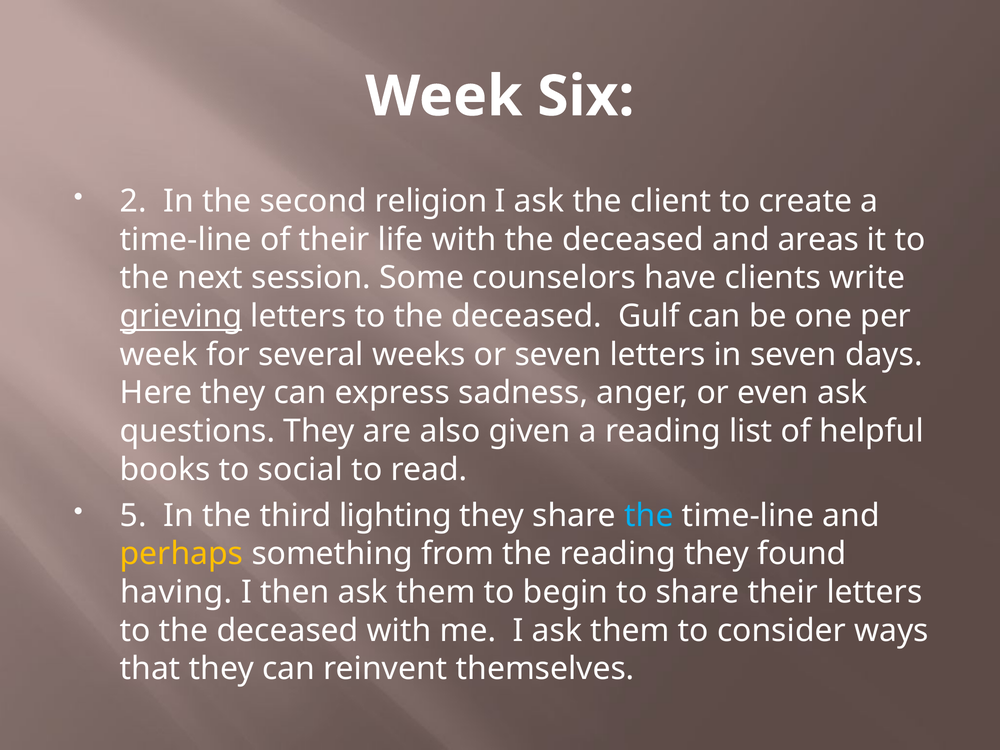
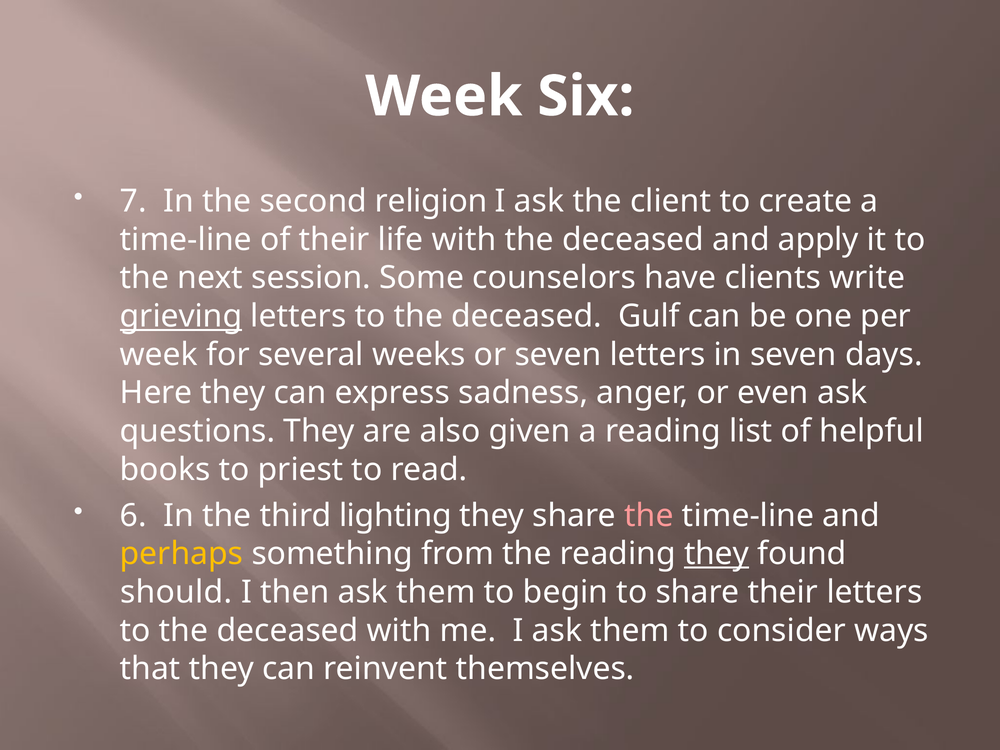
2: 2 -> 7 (133, 201)
areas: areas -> apply (818, 240)
social: social -> priest (301, 469)
5: 5 -> 6 (133, 516)
the colour: light blue -> pink (649, 516)
they underline: none -> present (717, 554)
having: having -> should (176, 592)
